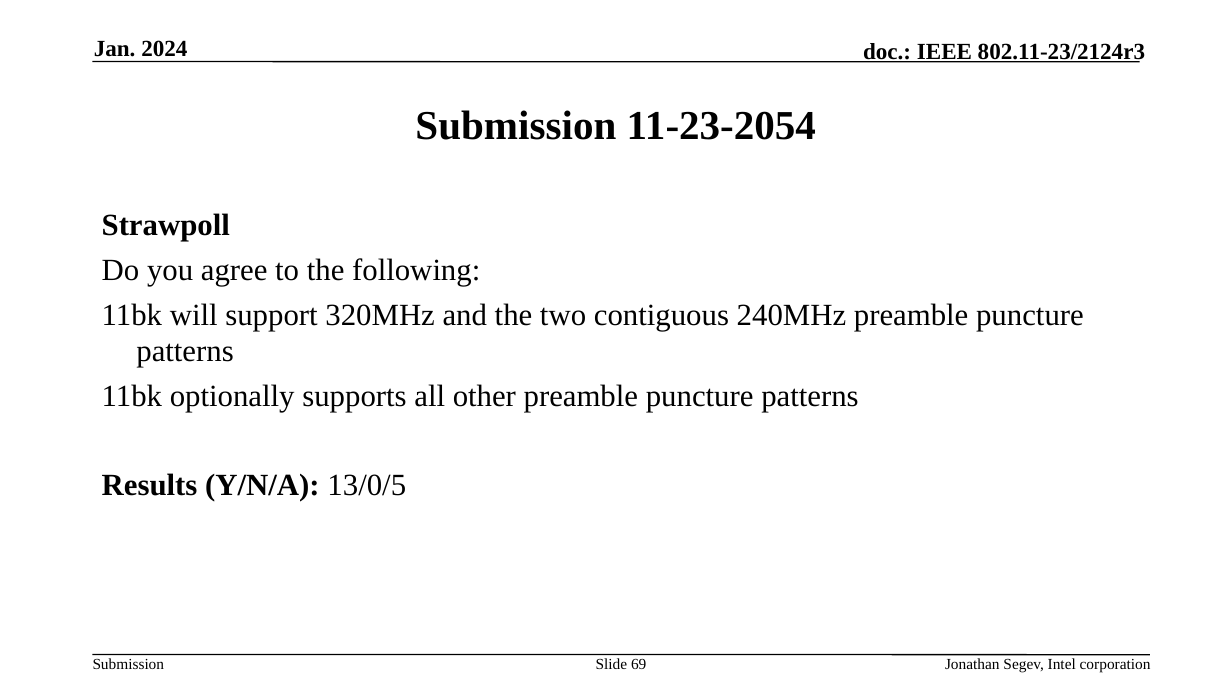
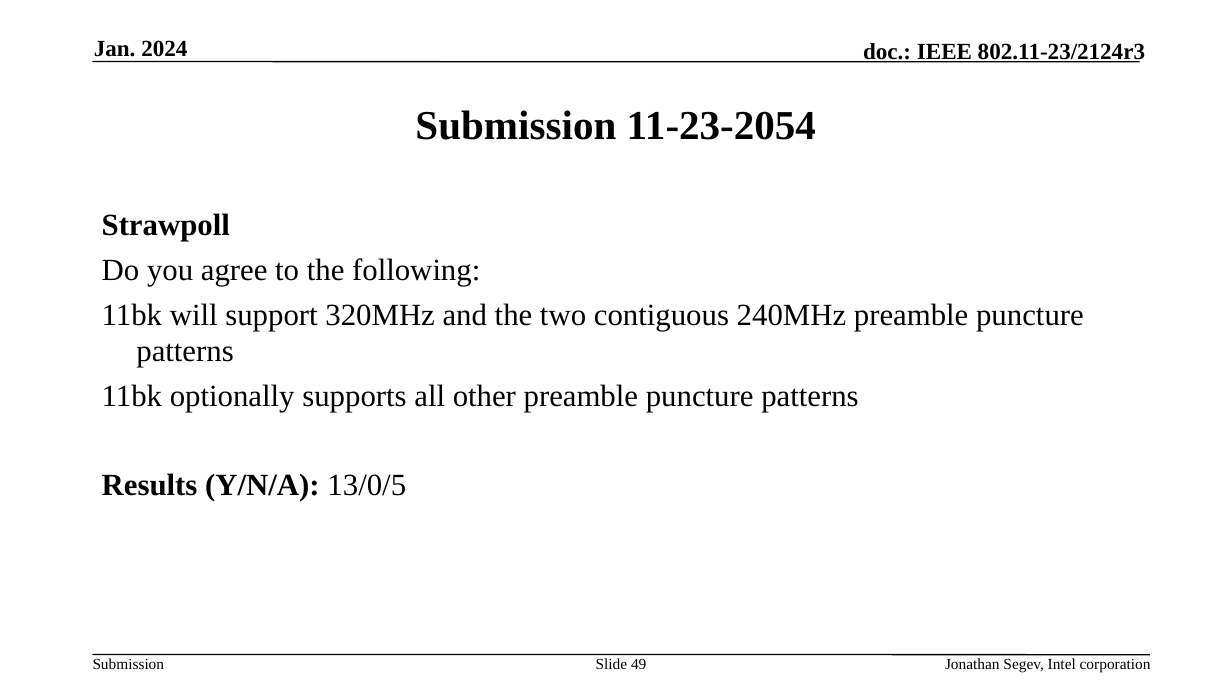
69: 69 -> 49 (639, 665)
